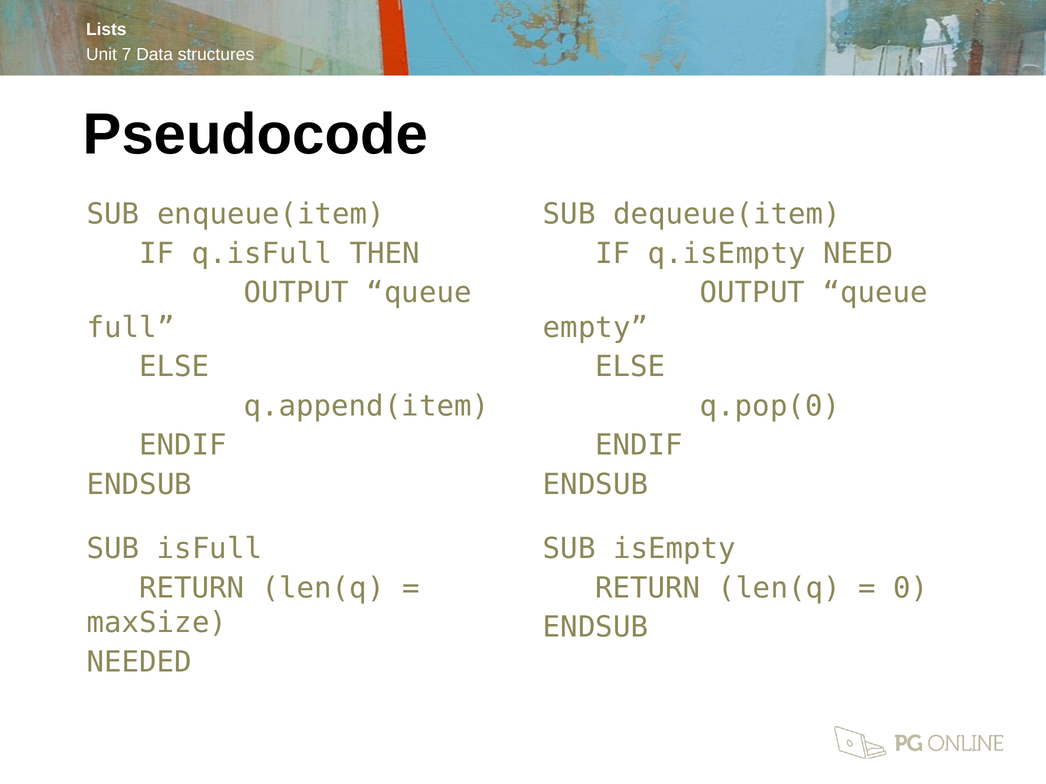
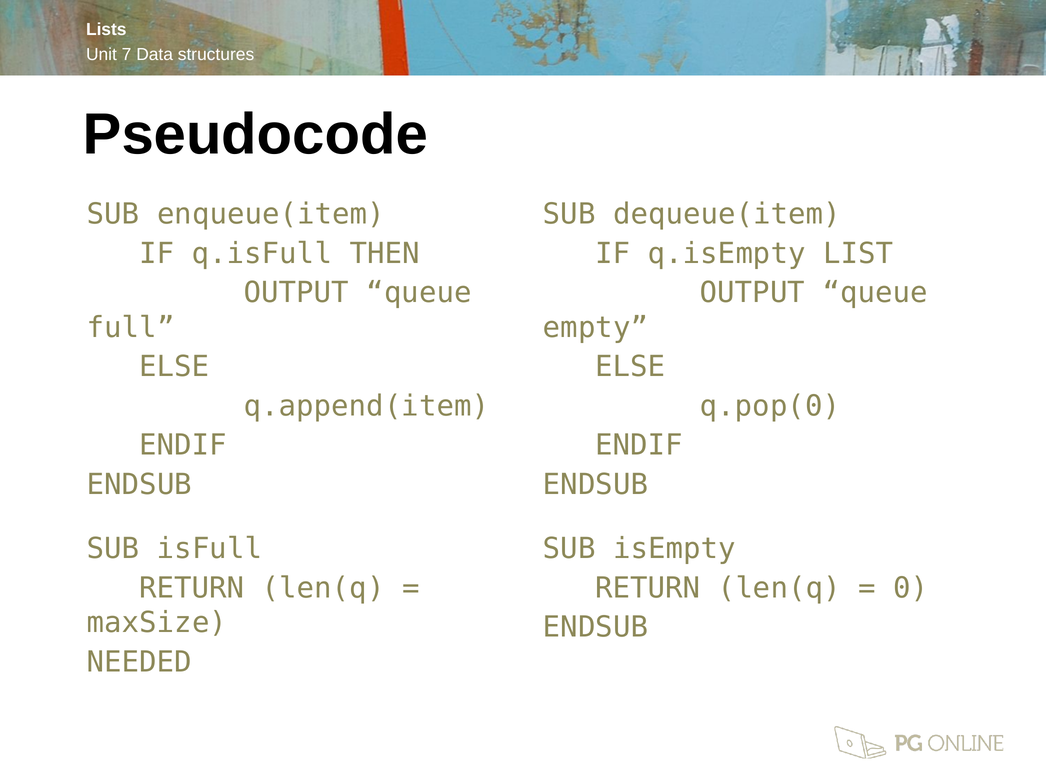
NEED: NEED -> LIST (858, 254)
